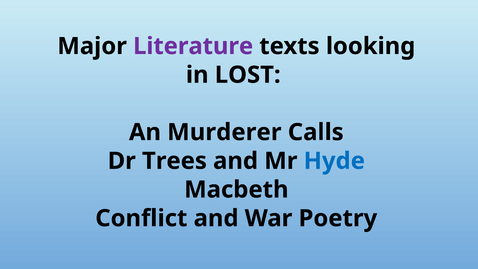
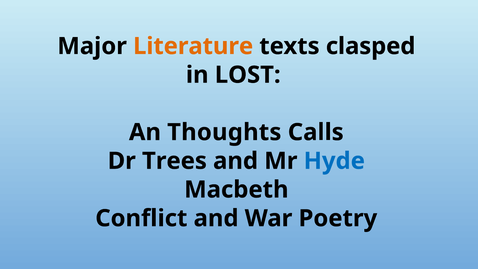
Literature colour: purple -> orange (193, 46)
looking: looking -> clasped (371, 46)
Murderer: Murderer -> Thoughts (224, 132)
